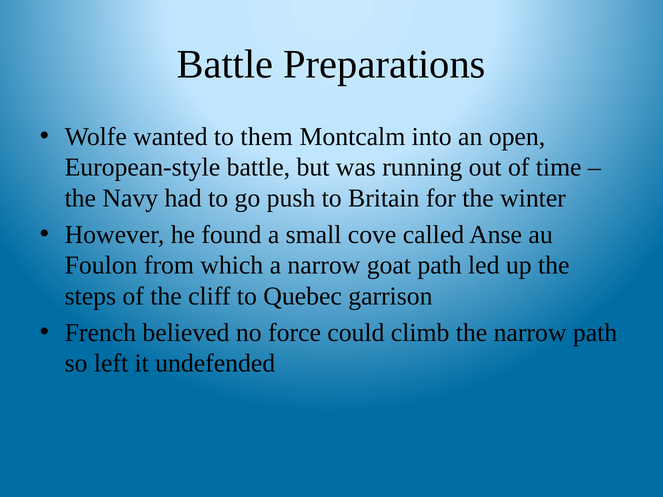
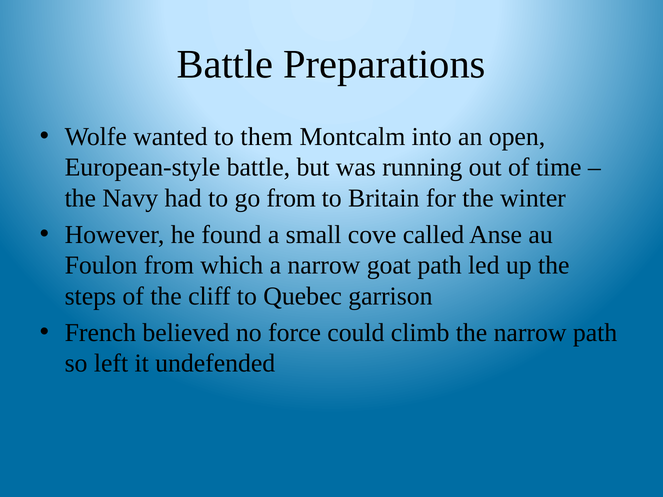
go push: push -> from (291, 199)
